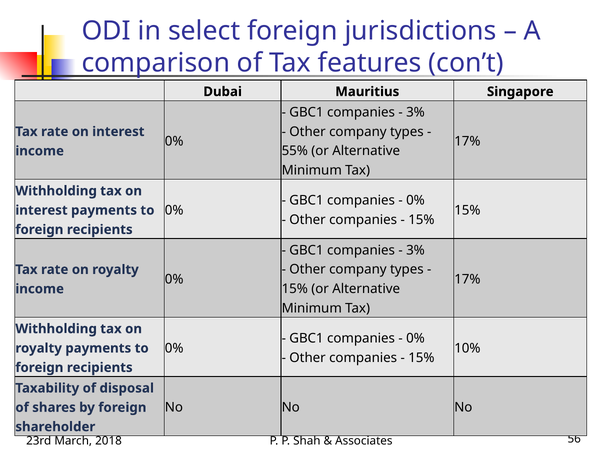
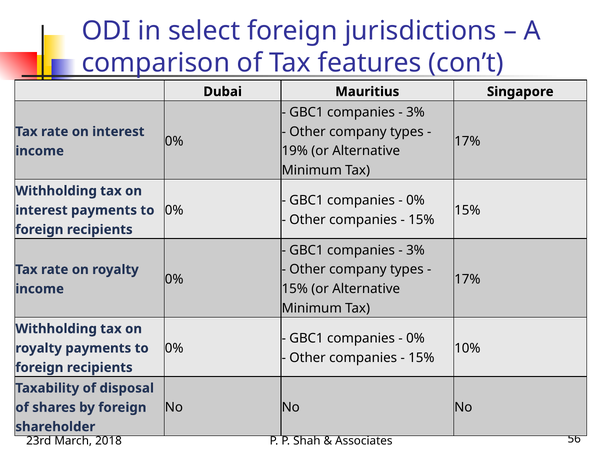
55%: 55% -> 19% (295, 151)
